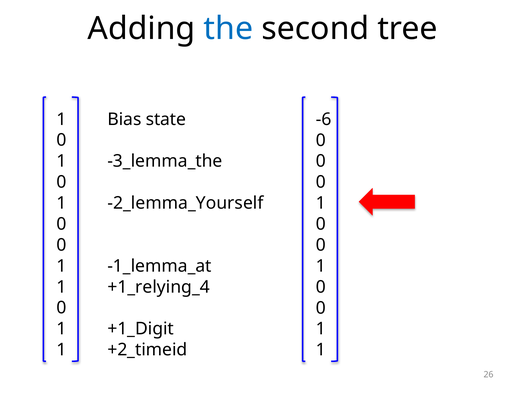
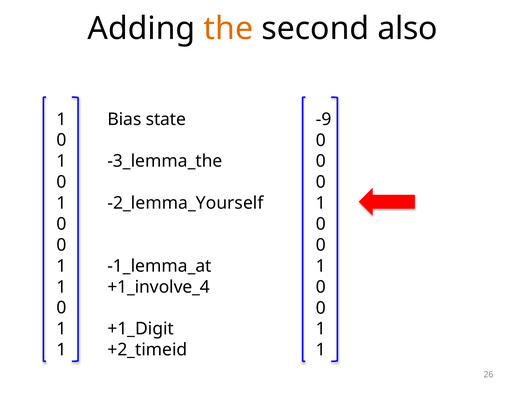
the colour: blue -> orange (228, 29)
tree: tree -> also (407, 29)
-6: -6 -> -9 (324, 120)
+1_relying_4: +1_relying_4 -> +1_involve_4 (159, 287)
